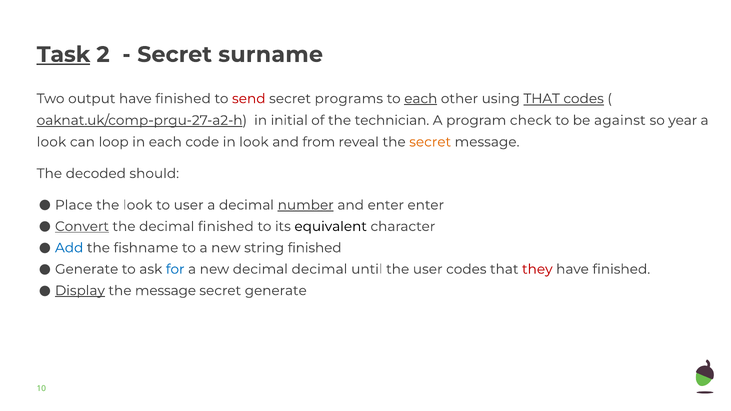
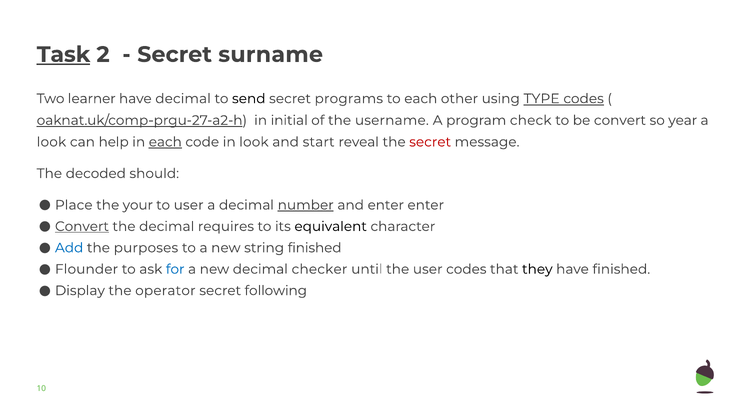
output: output -> learner (92, 99)
finished: finished -> decimal (183, 99)
send colour: red -> black (249, 99)
each underline: present -> none (421, 99)
using THAT: THAT -> TYPE (542, 99)
technician: technician -> username (392, 120)
be against: against -> convert (620, 120)
loop: loop -> help (114, 142)
each underline: none -> present (165, 142)
from: from -> start (319, 142)
secret colour: orange -> red (430, 142)
the look: look -> your (138, 205)
decimal finished: finished -> requires (226, 227)
fishname: fishname -> purposes (146, 248)
Generate: Generate -> Flounder (87, 269)
decimal decimal: decimal -> checker (319, 269)
they colour: red -> black (537, 269)
Display underline: present -> none (80, 291)
the message: message -> operator (165, 291)
secret generate: generate -> following (276, 291)
